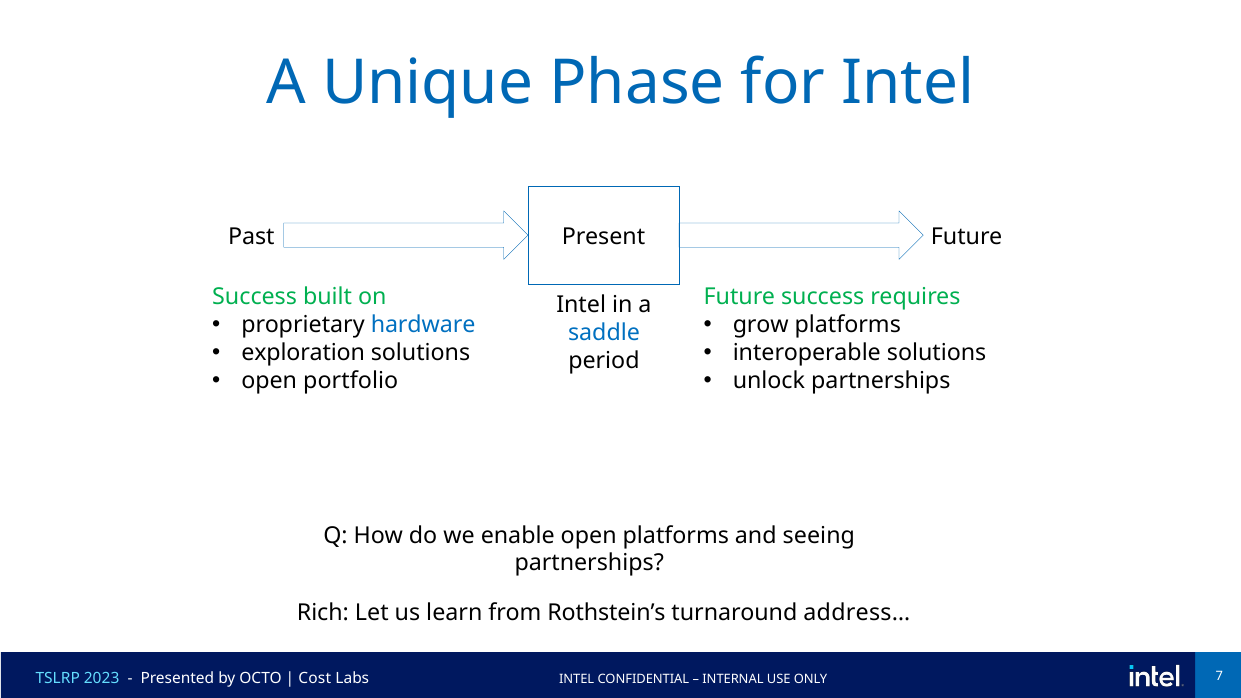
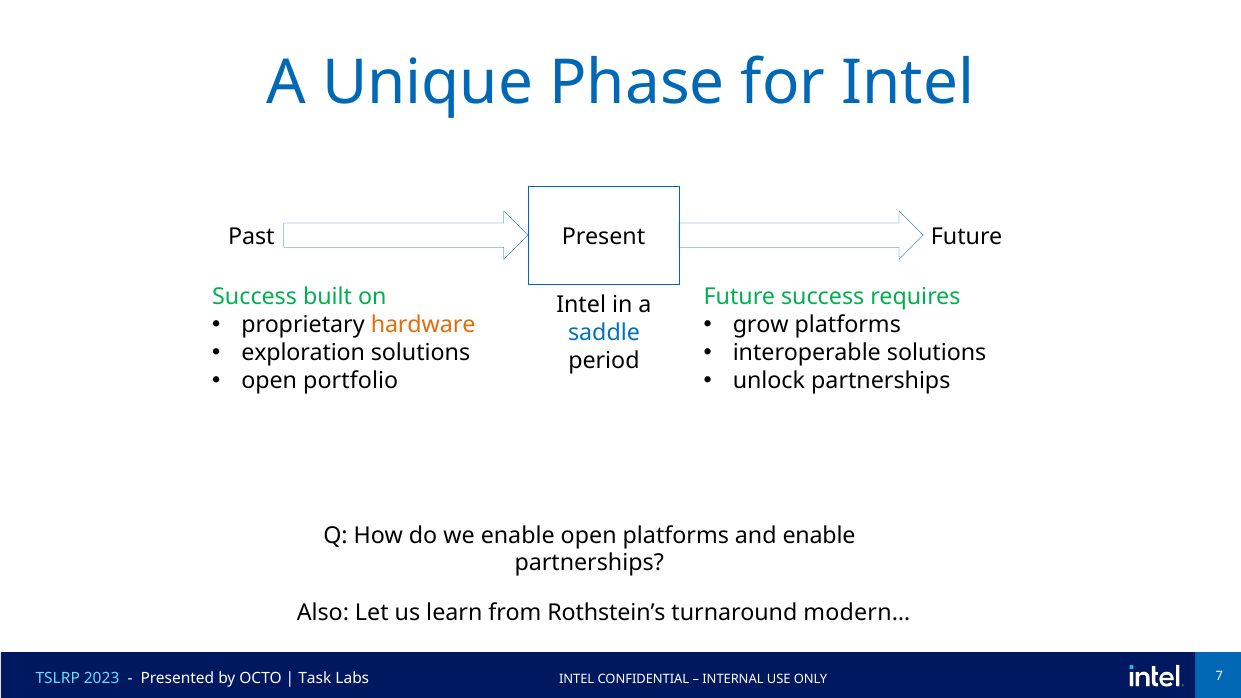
hardware colour: blue -> orange (423, 325)
and seeing: seeing -> enable (819, 535)
Rich: Rich -> Also (323, 613)
address…: address… -> modern… (857, 613)
Cost: Cost -> Task (315, 678)
